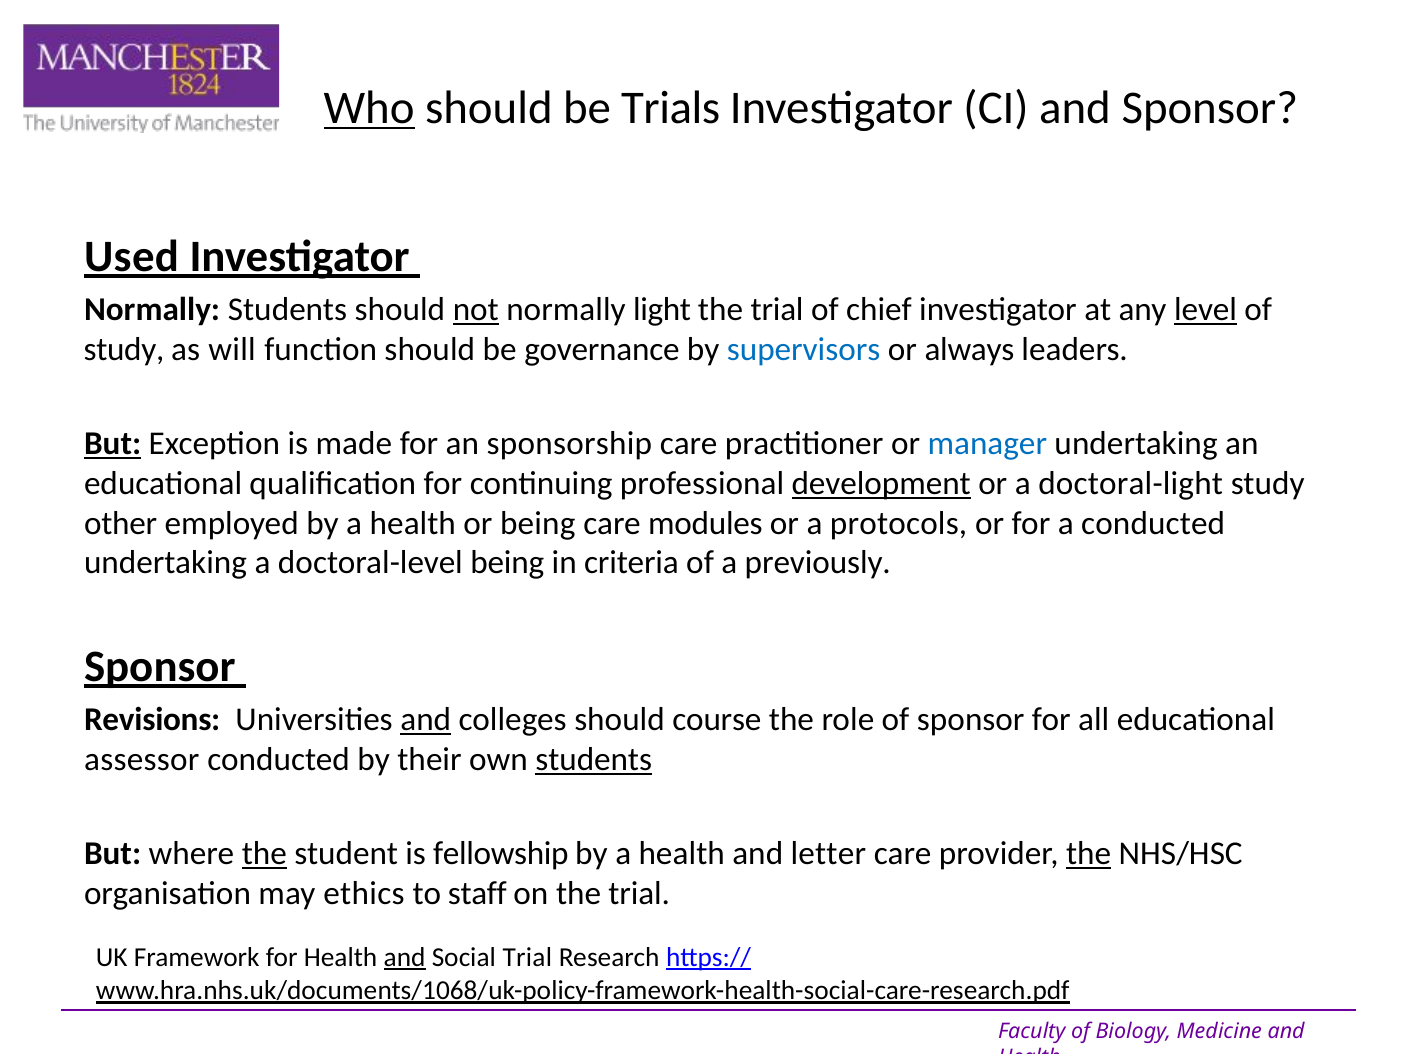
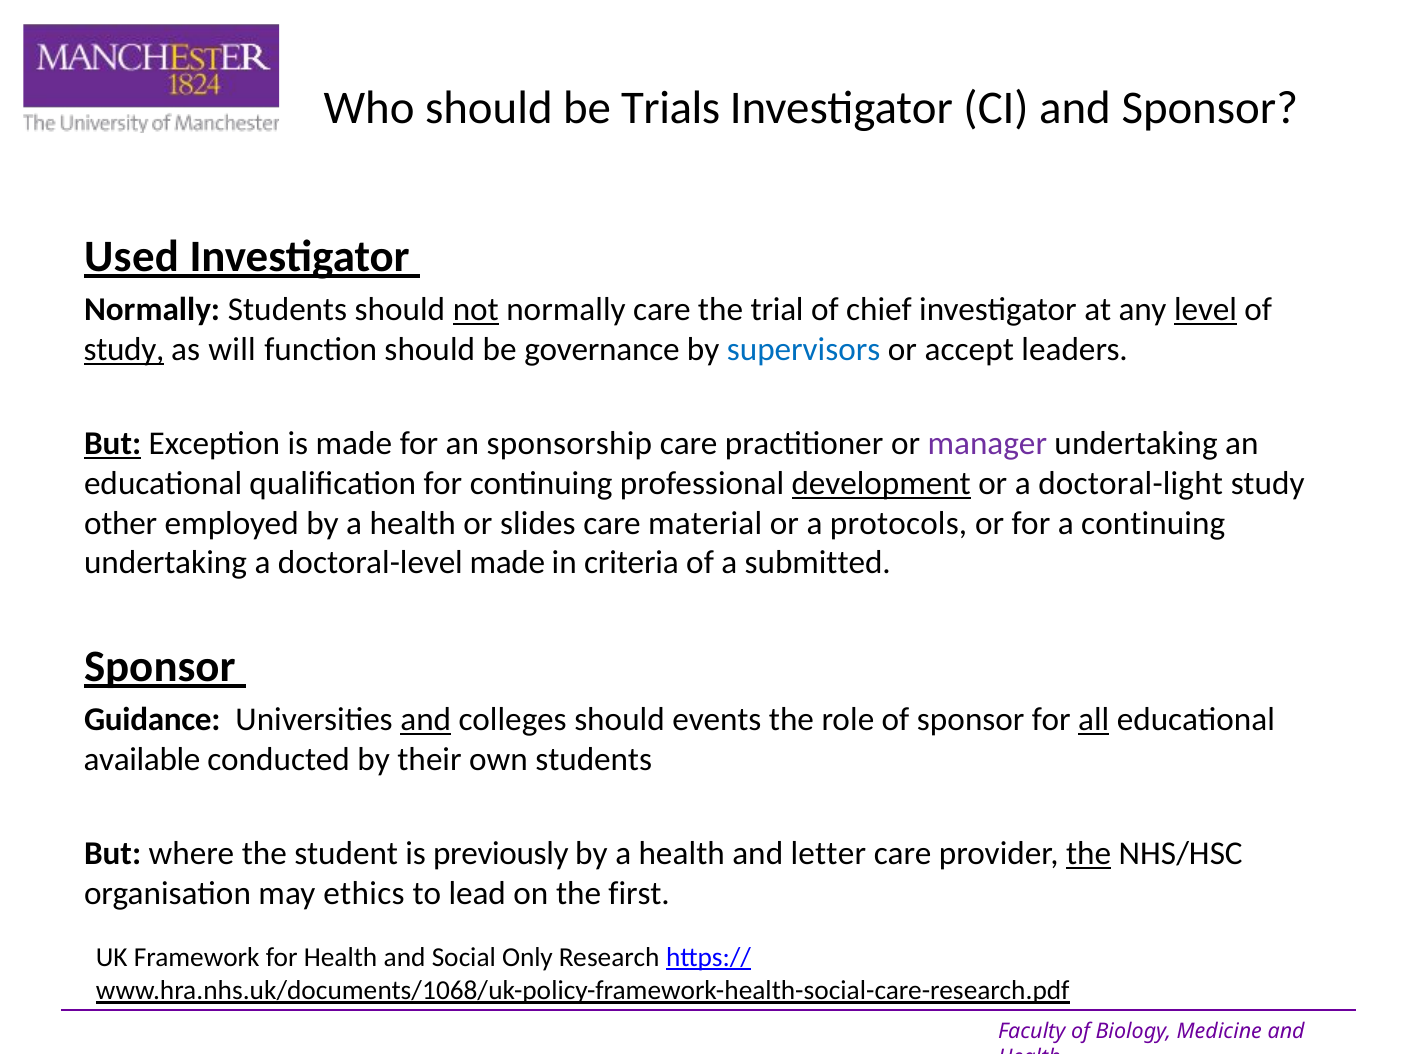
Who underline: present -> none (369, 108)
normally light: light -> care (662, 310)
study underline: none -> present (124, 350)
always: always -> accept (969, 350)
manager colour: blue -> purple (987, 444)
or being: being -> slides (538, 523)
modules: modules -> material (705, 523)
a conducted: conducted -> continuing (1153, 523)
doctoral-level being: being -> made (507, 563)
previously: previously -> submitted (818, 563)
Revisions: Revisions -> Guidance (152, 720)
course: course -> events (717, 720)
all underline: none -> present (1094, 720)
assessor: assessor -> available (142, 760)
students underline: present -> none (594, 760)
the underline: present -> none (264, 854)
fellowship: fellowship -> previously (501, 854)
staff: staff -> lead (477, 894)
on the trial: trial -> first (639, 894)
and underline: present -> none (405, 958)
Social Trial: Trial -> Only (528, 958)
